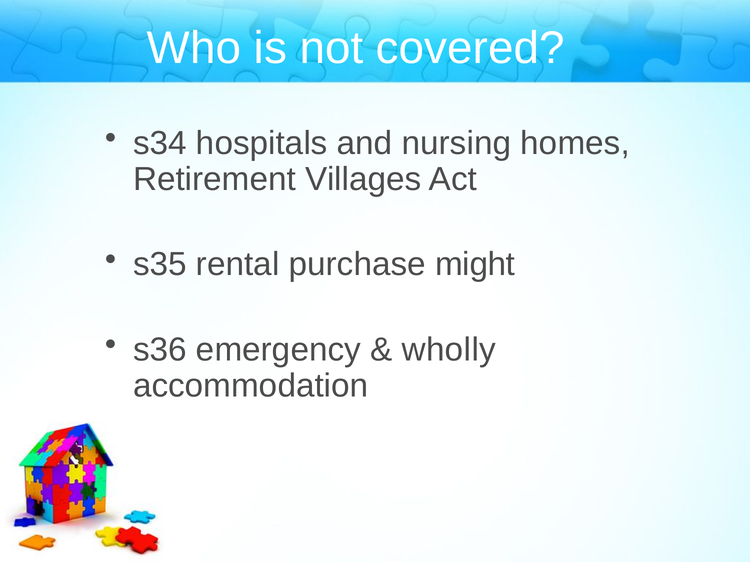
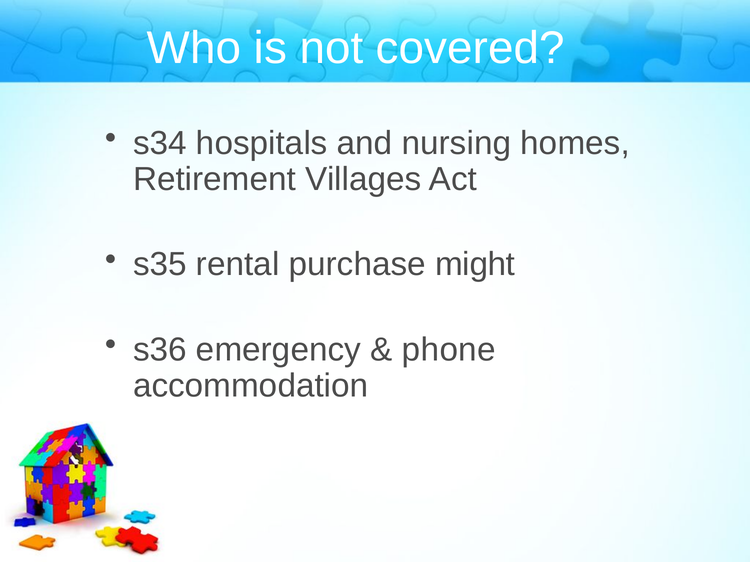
wholly: wholly -> phone (449, 350)
